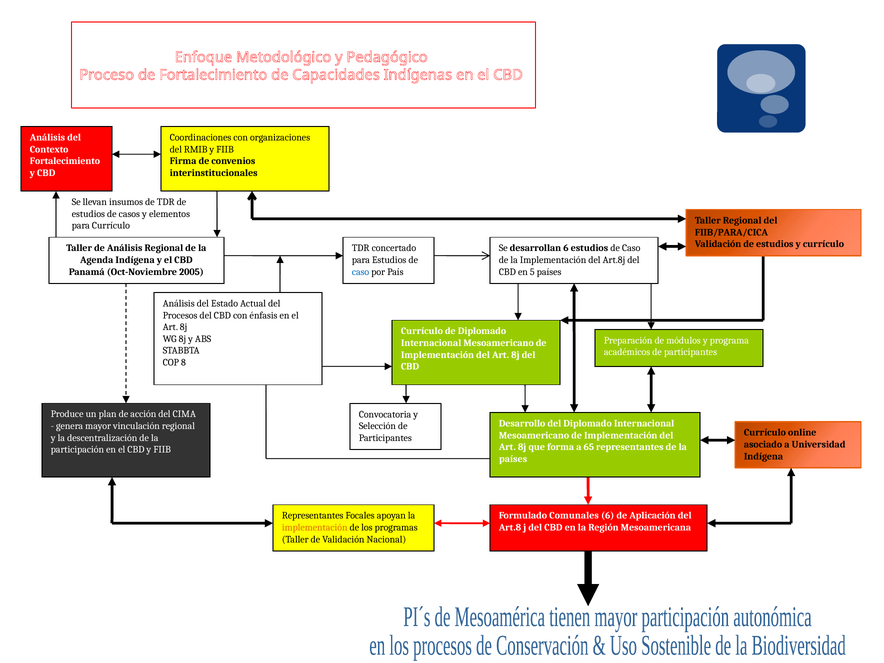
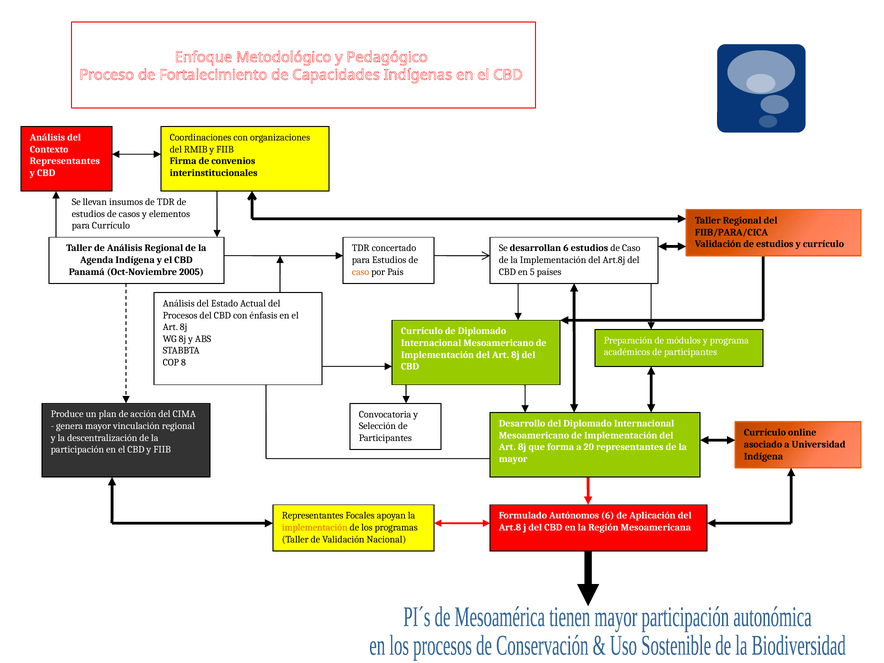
Fortalecimiento: Fortalecimiento -> Representantes (65, 161)
caso colour: blue -> orange (361, 272)
65: 65 -> 20 (589, 447)
países: países -> mayor (513, 459)
Comunales: Comunales -> Autónomos (574, 516)
